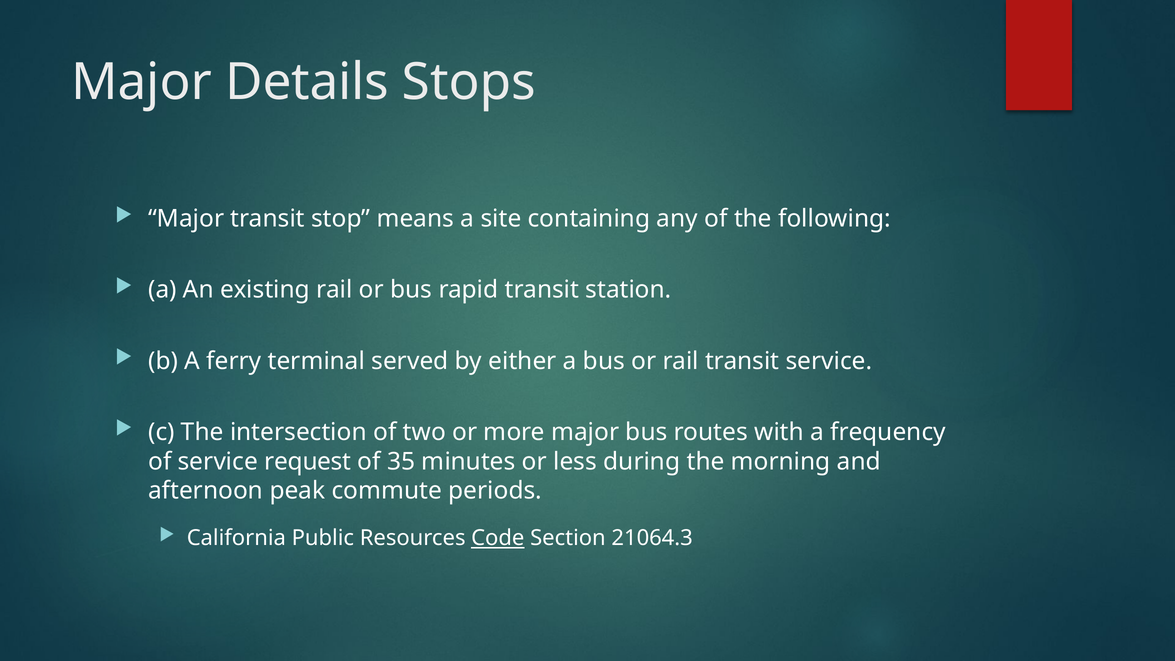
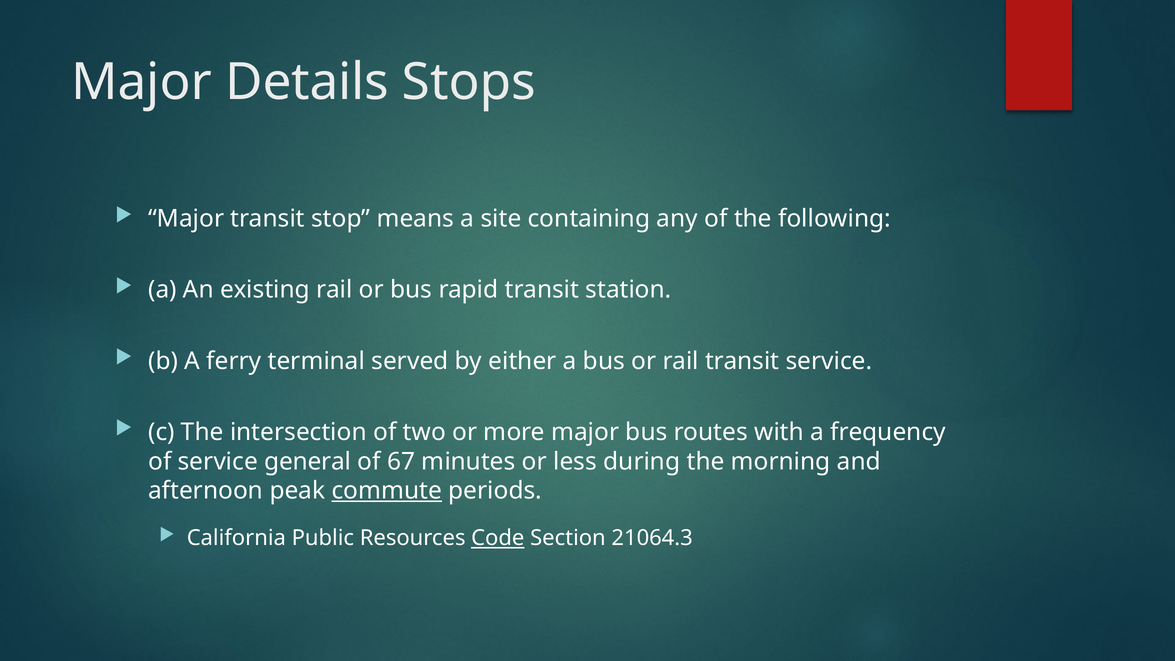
request: request -> general (308, 461)
35: 35 -> 67 (401, 461)
commute underline: none -> present (387, 491)
